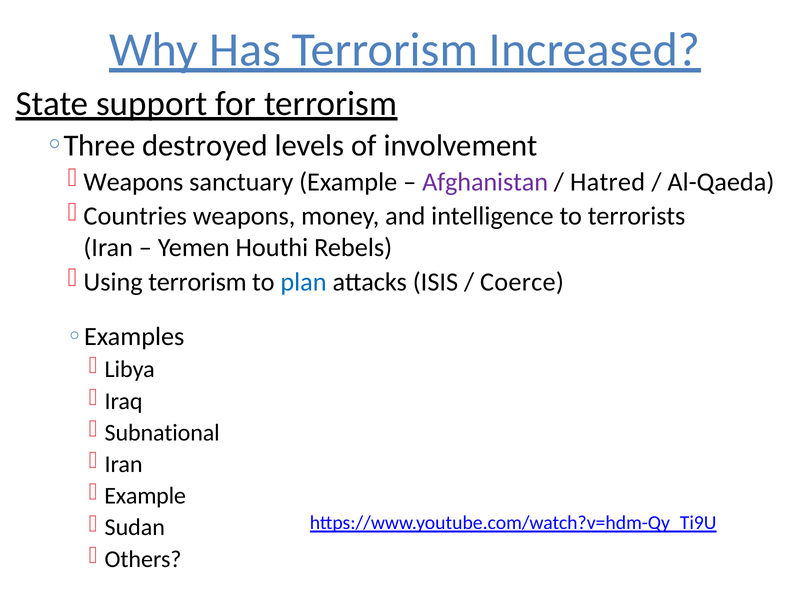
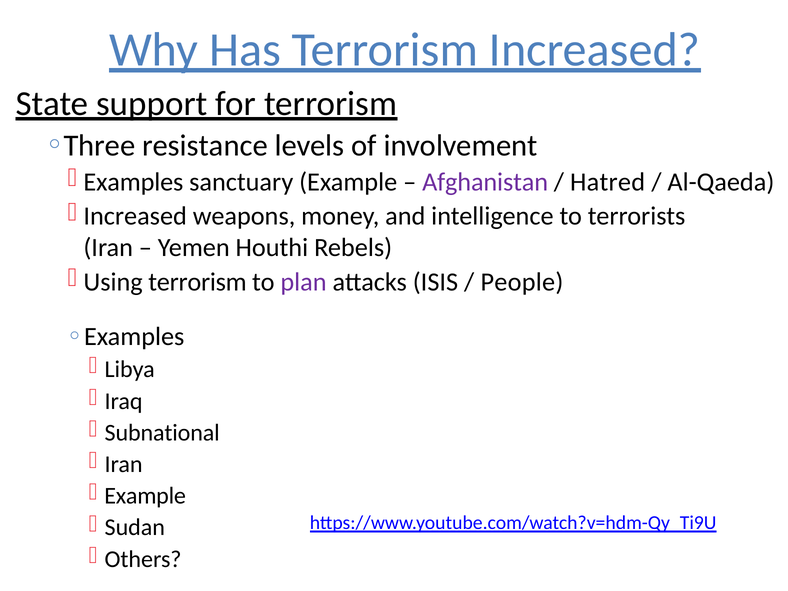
destroyed: destroyed -> resistance (205, 145)
Weapons: Weapons -> Examples (133, 182)
Countries: Countries -> Increased (135, 216)
plan colour: blue -> purple (304, 282)
Coerce: Coerce -> People (522, 282)
